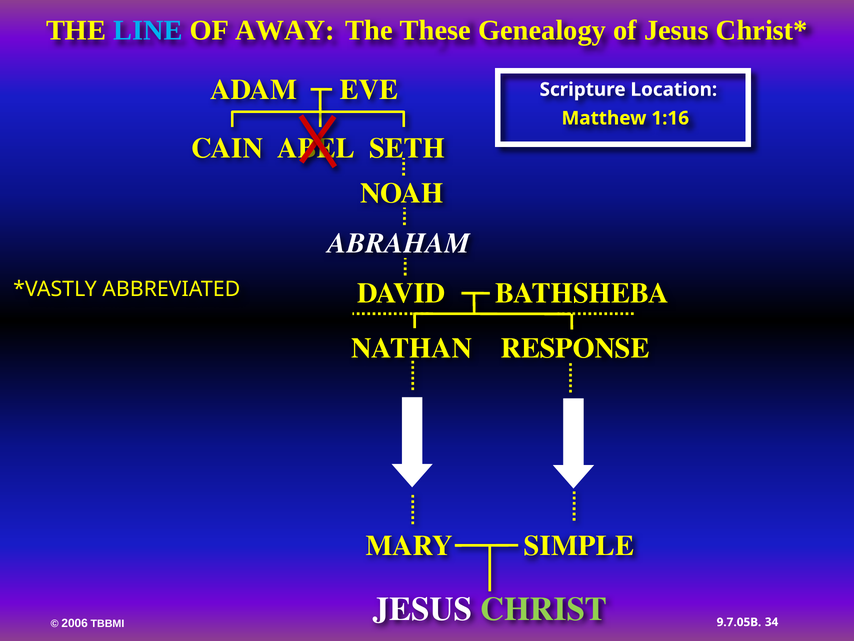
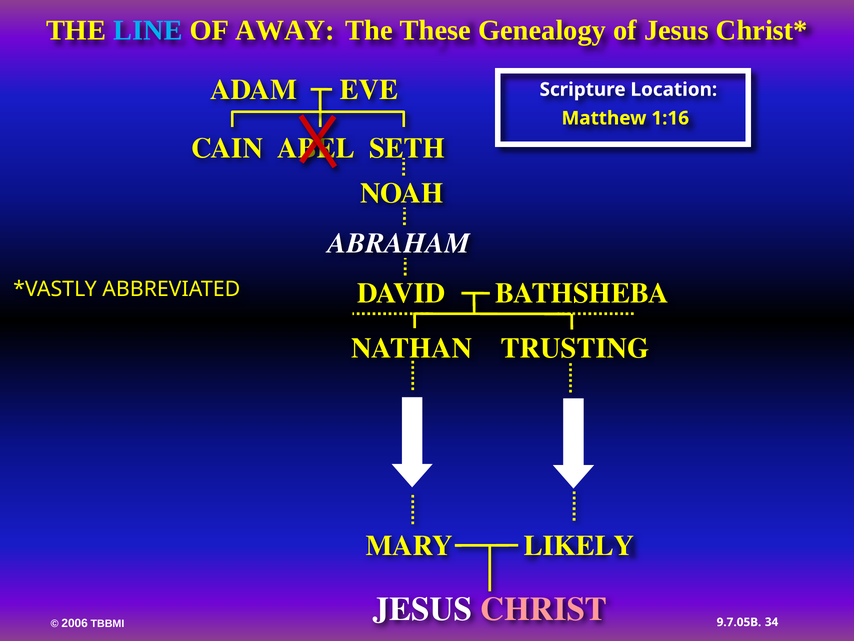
RESPONSE: RESPONSE -> TRUSTING (575, 348)
SIMPLE: SIMPLE -> LIKELY (579, 545)
CHRIST colour: light green -> pink (544, 609)
